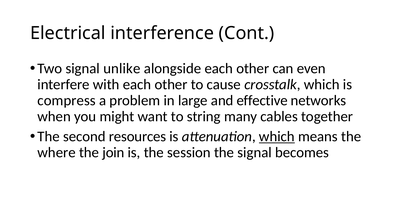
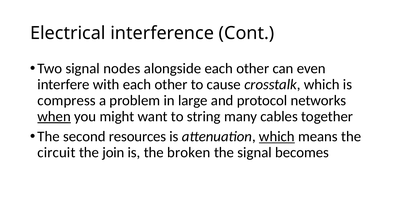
unlike: unlike -> nodes (122, 68)
effective: effective -> protocol (262, 100)
when underline: none -> present (54, 116)
where: where -> circuit (56, 152)
session: session -> broken (189, 152)
